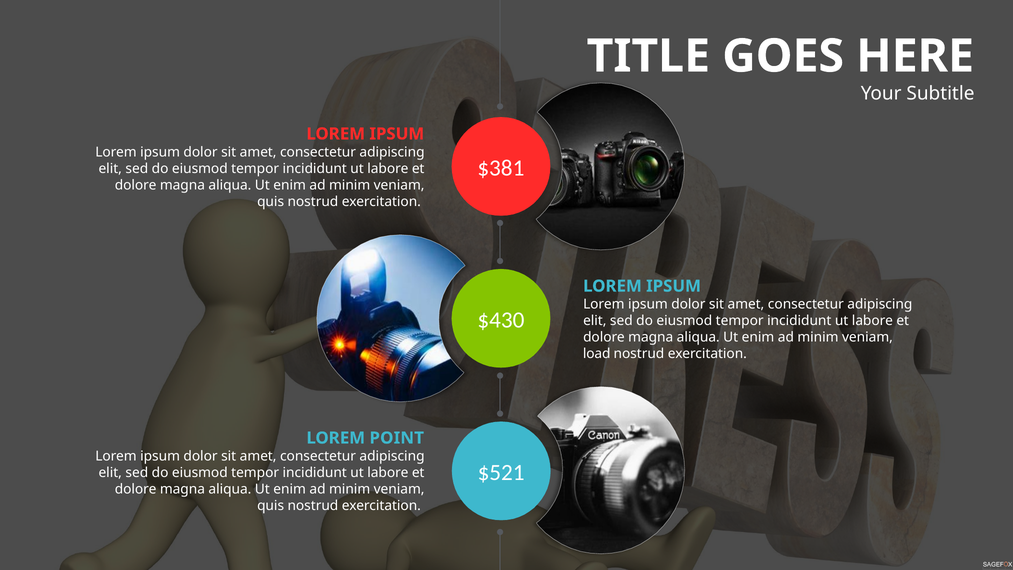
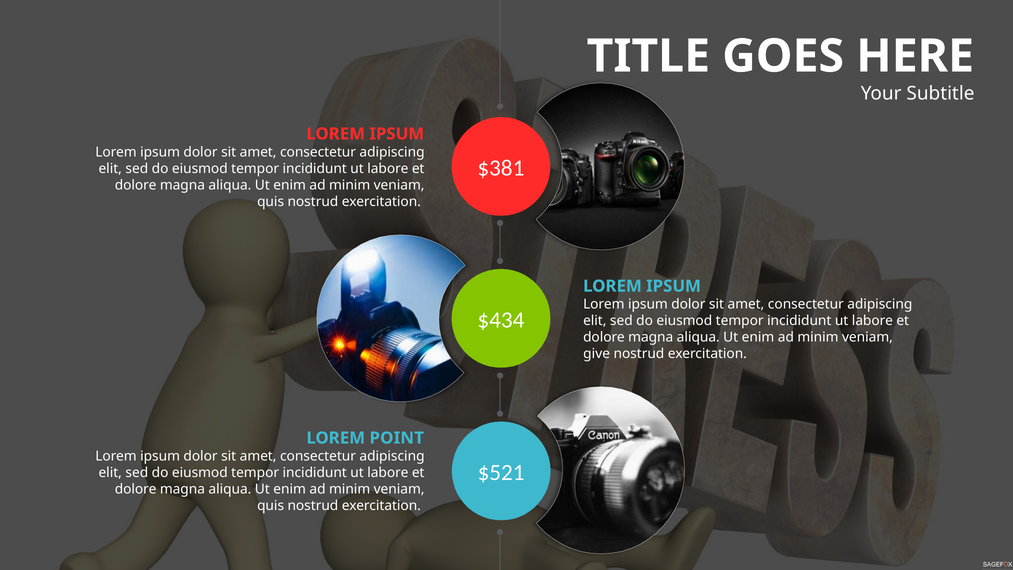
$430: $430 -> $434 (501, 320)
load: load -> give (597, 354)
